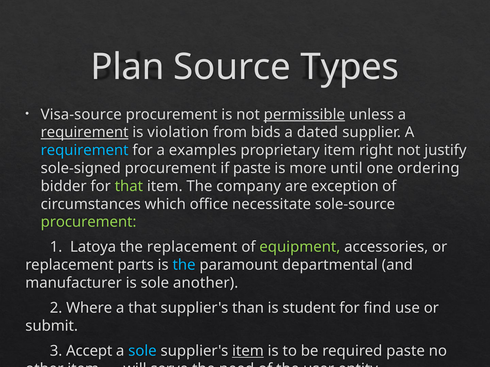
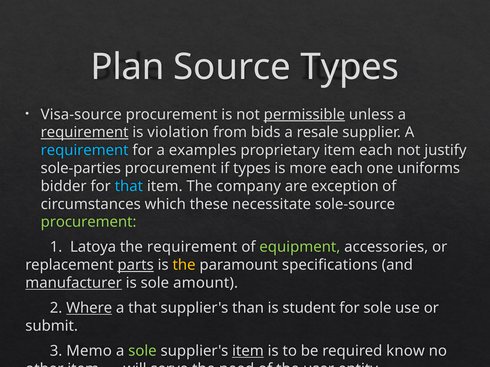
dated: dated -> resale (318, 133)
item right: right -> each (376, 150)
sole-signed: sole-signed -> sole-parties (81, 168)
if paste: paste -> types (252, 168)
more until: until -> each (347, 168)
ordering: ordering -> uniforms (429, 168)
that colour: light green -> light blue (129, 186)
office: office -> these (209, 204)
the replacement: replacement -> requirement (192, 247)
parts underline: none -> present (136, 265)
the colour: light blue -> yellow (184, 265)
departmental: departmental -> specifications (330, 265)
manufacturer underline: none -> present (74, 283)
another: another -> amount (206, 283)
Where underline: none -> present (89, 308)
for find: find -> sole (377, 308)
Accept: Accept -> Memo (89, 351)
sole colour: light blue -> light green (142, 351)
required paste: paste -> know (405, 351)
